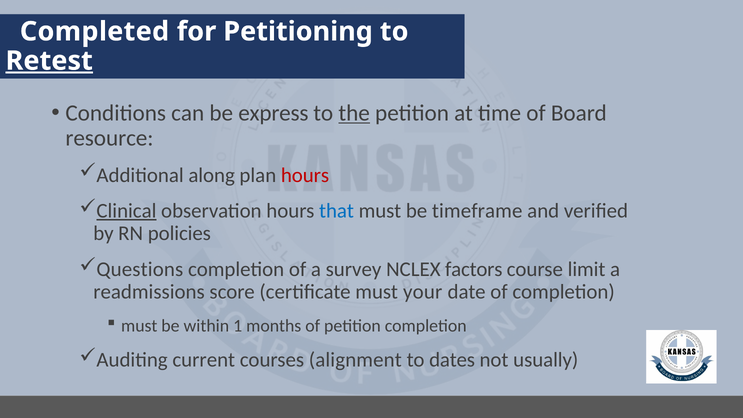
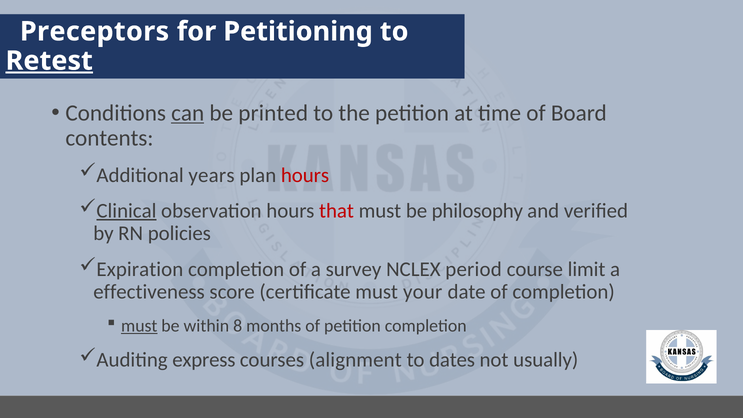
Completed: Completed -> Preceptors (95, 32)
can underline: none -> present (188, 113)
express: express -> printed (273, 113)
the underline: present -> none (354, 113)
resource: resource -> contents (109, 138)
along: along -> years (211, 175)
that colour: blue -> red (337, 211)
timeframe: timeframe -> philosophy (477, 211)
Questions: Questions -> Expiration (140, 269)
factors: factors -> period (474, 269)
readmissions: readmissions -> effectiveness (149, 292)
must underline: none -> present (139, 326)
1: 1 -> 8 (238, 326)
current: current -> express (204, 360)
